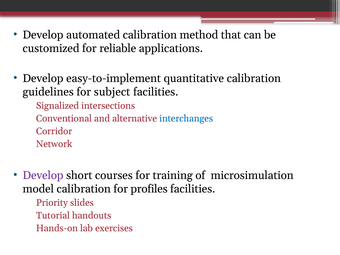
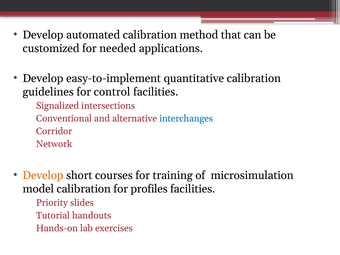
reliable: reliable -> needed (118, 48)
subject: subject -> control (112, 92)
Develop colour: purple -> orange (43, 175)
